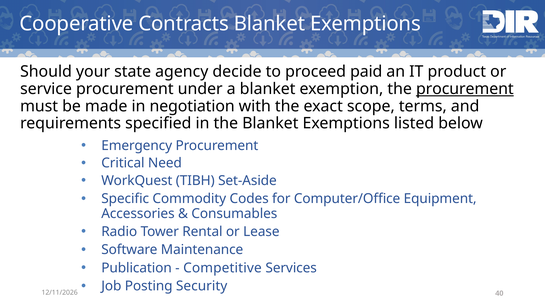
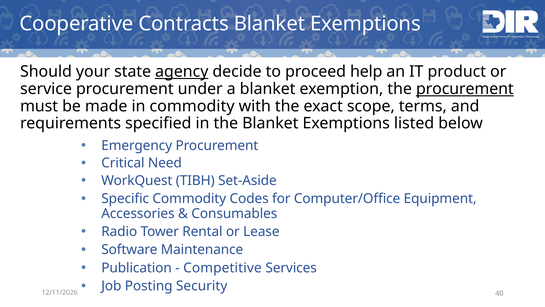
agency underline: none -> present (182, 72)
paid: paid -> help (366, 72)
in negotiation: negotiation -> commodity (192, 106)
